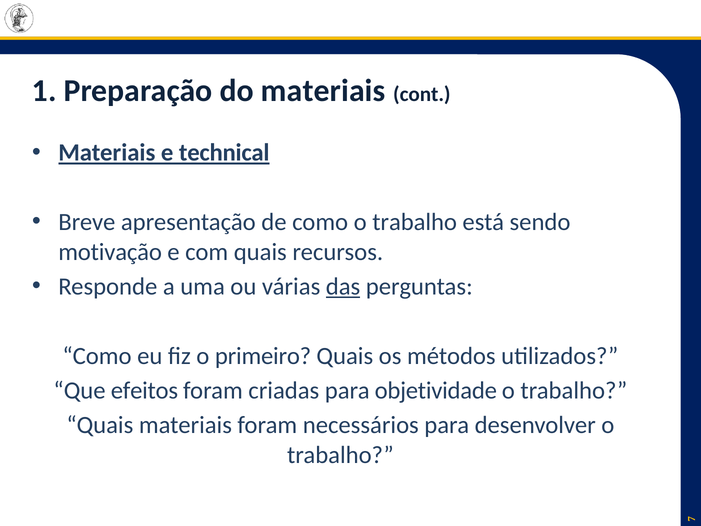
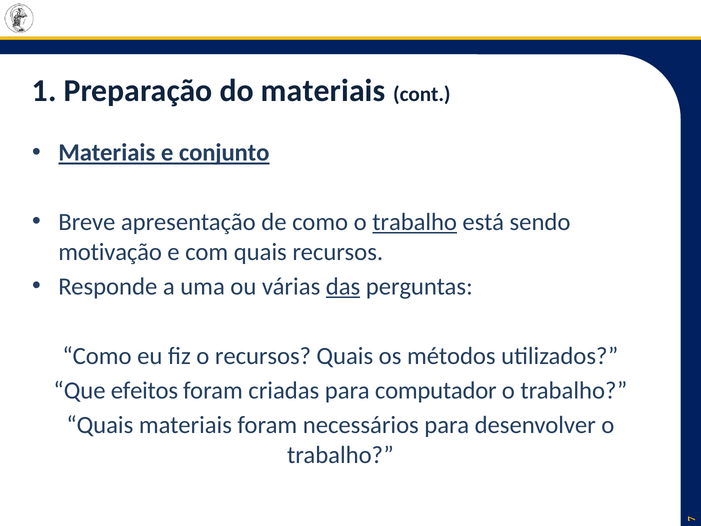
technical: technical -> conjunto (224, 153)
trabalho underline: none -> present (415, 222)
o primeiro: primeiro -> recursos (263, 356)
objetividade: objetividade -> computador (436, 390)
